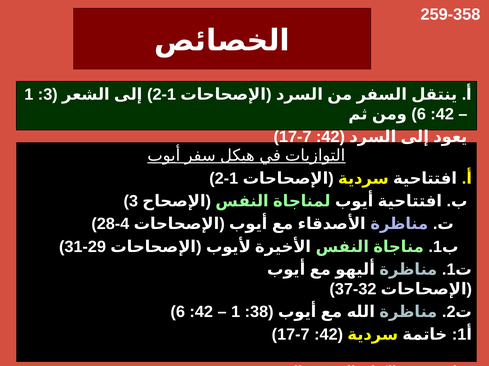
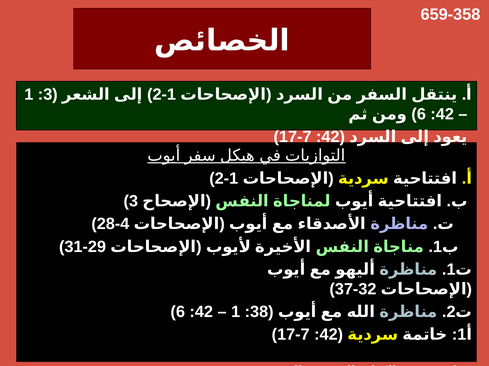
259-358: 259-358 -> 659-358 (450, 14)
